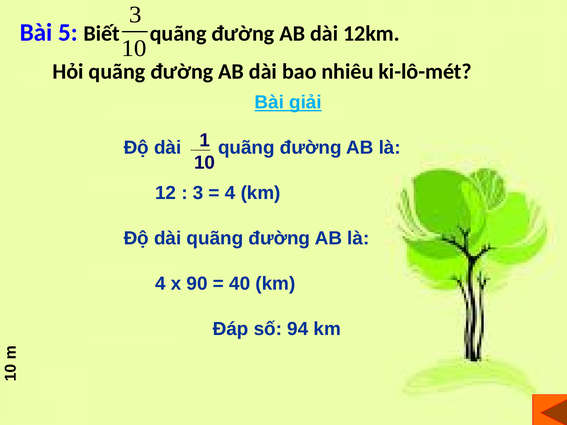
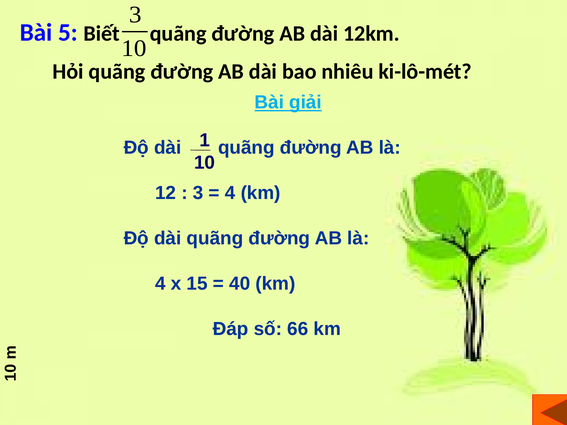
90: 90 -> 15 (197, 284)
94: 94 -> 66 (298, 329)
